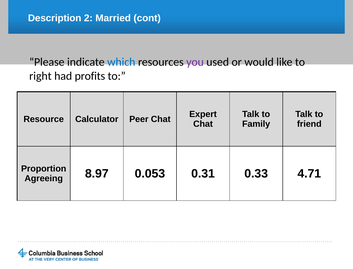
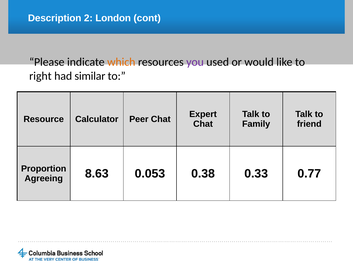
Married: Married -> London (113, 18)
which colour: blue -> orange (121, 62)
profits: profits -> similar (90, 76)
8.97: 8.97 -> 8.63 (97, 174)
0.31: 0.31 -> 0.38 (203, 174)
4.71: 4.71 -> 0.77 (309, 174)
